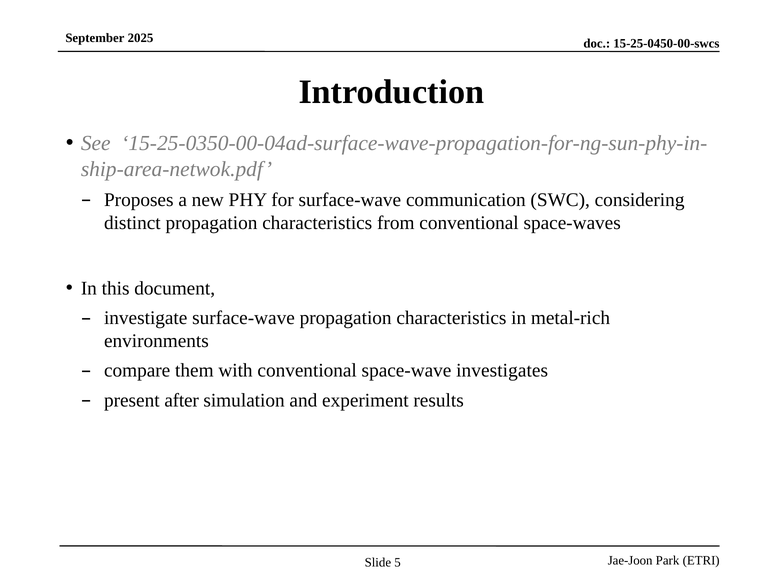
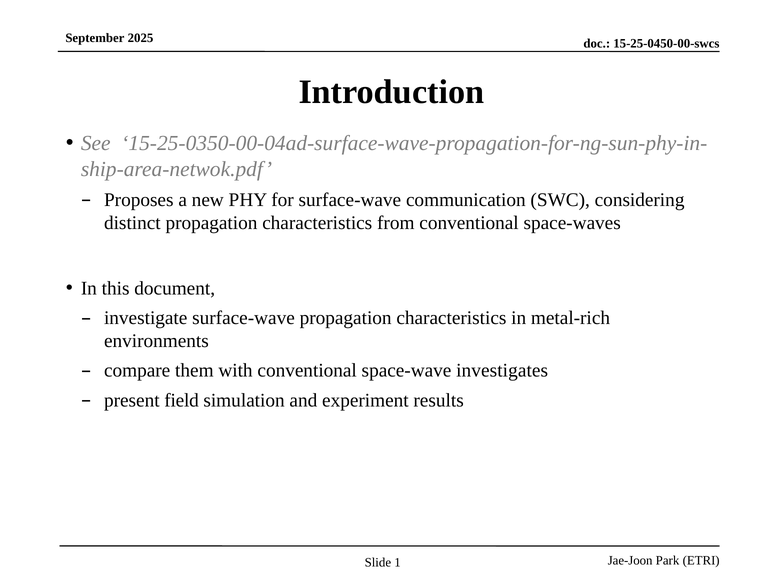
after: after -> field (182, 400)
5: 5 -> 1 (398, 563)
